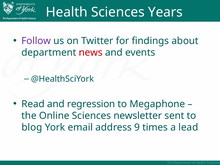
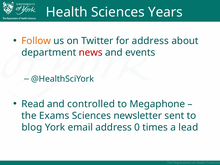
Follow colour: purple -> orange (36, 41)
for findings: findings -> address (150, 41)
regression: regression -> controlled (91, 104)
Online: Online -> Exams (54, 116)
9: 9 -> 0 (137, 127)
